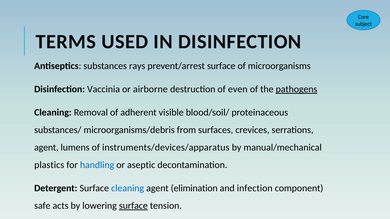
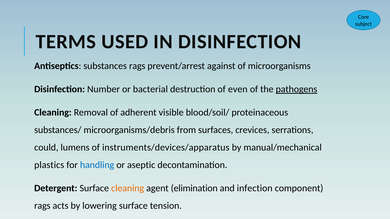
substances rays: rays -> rags (137, 66)
prevent/arrest surface: surface -> against (221, 66)
Vaccinia: Vaccinia -> Number (104, 89)
airborne: airborne -> bacterial (150, 89)
agent: agent -> could (46, 148)
cleaning colour: blue -> orange (128, 188)
safe: safe -> rags (42, 206)
surface underline: present -> none (133, 206)
